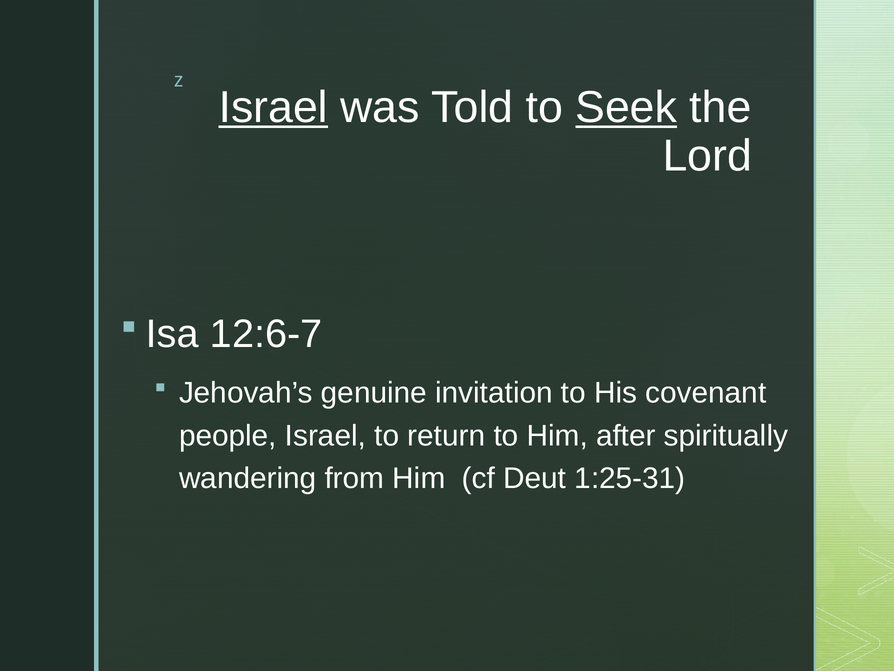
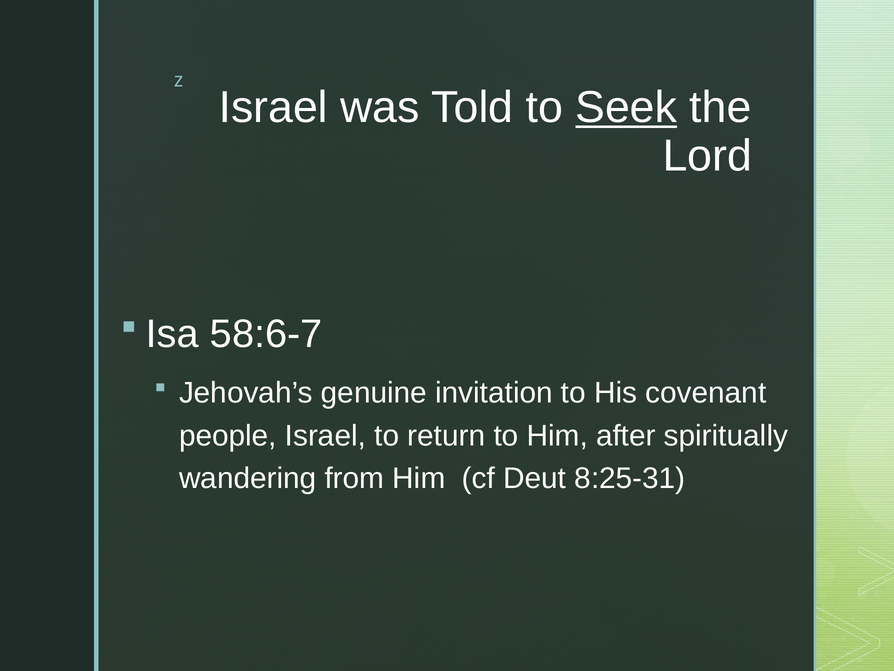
Israel underline: present -> none (273, 107)
12:6-7: 12:6-7 -> 58:6-7 (266, 334)
1:25-31: 1:25-31 -> 8:25-31 (630, 478)
